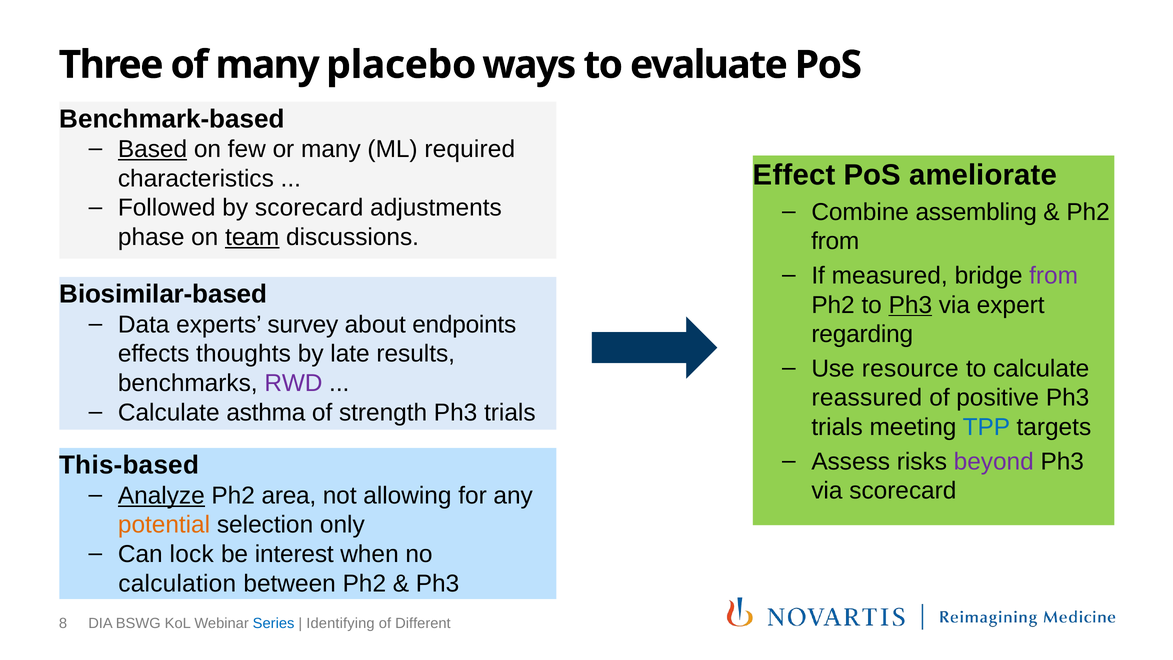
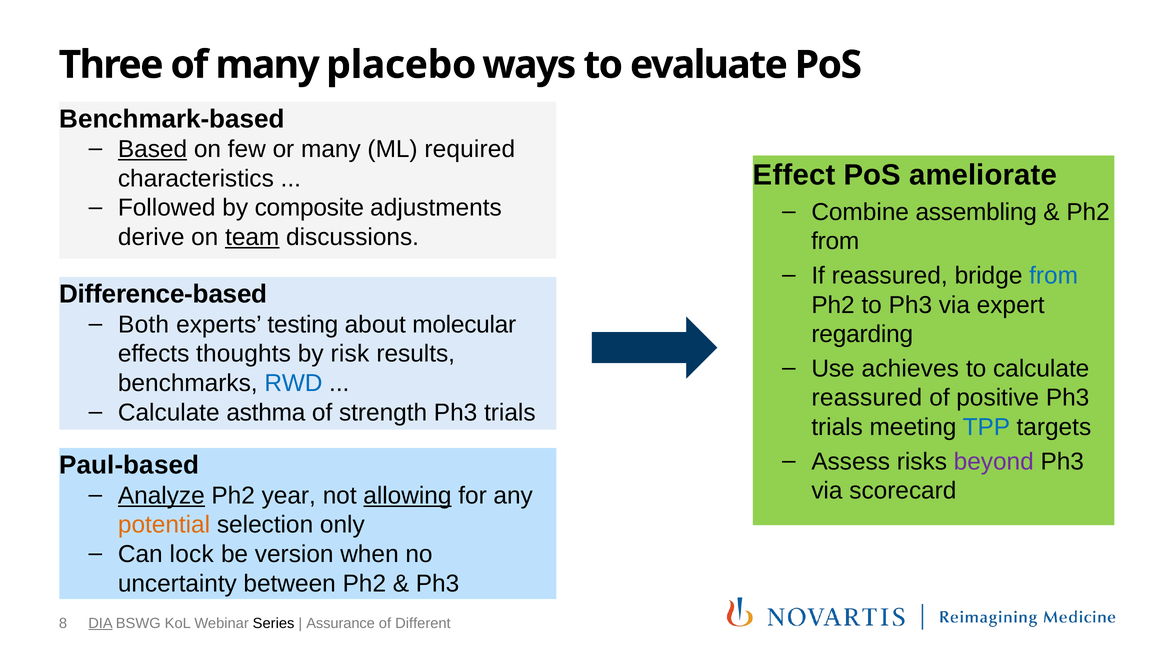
by scorecard: scorecard -> composite (309, 208)
phase: phase -> derive (151, 237)
If measured: measured -> reassured (890, 276)
from colour: purple -> blue (1054, 276)
Biosimilar-based: Biosimilar-based -> Difference-based (163, 294)
Ph3 underline: present -> none (910, 305)
Data: Data -> Both (144, 324)
survey: survey -> testing (303, 324)
endpoints: endpoints -> molecular (464, 324)
late: late -> risk (350, 354)
resource: resource -> achieves (910, 368)
RWD colour: purple -> blue (293, 383)
This-based: This-based -> Paul-based (129, 465)
area: area -> year (289, 495)
allowing underline: none -> present (407, 495)
interest: interest -> version (294, 554)
calculation: calculation -> uncertainty (177, 583)
DIA underline: none -> present (100, 623)
Series colour: blue -> black (274, 623)
Identifying: Identifying -> Assurance (341, 623)
